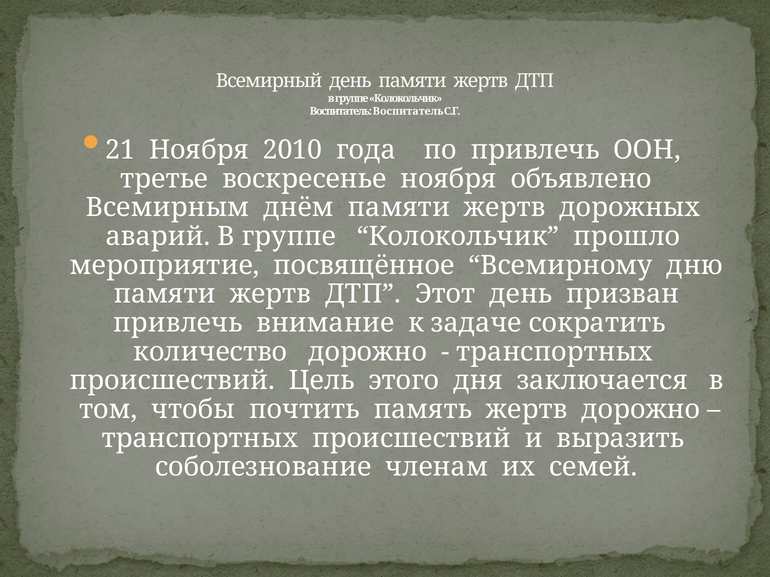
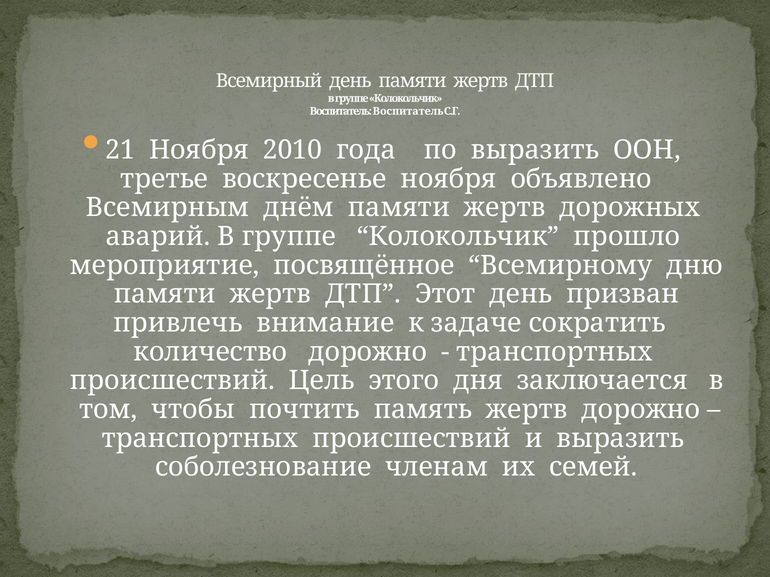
по привлечь: привлечь -> выразить (535, 150)
